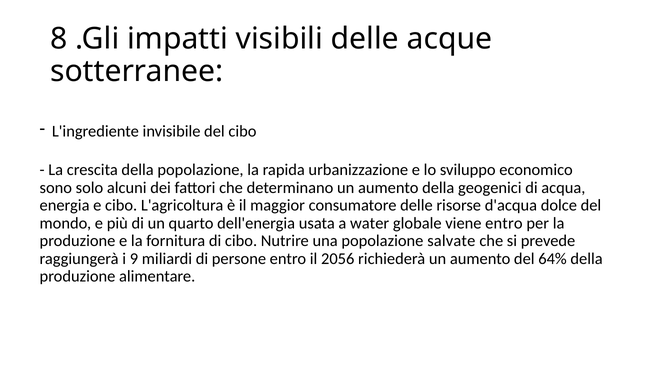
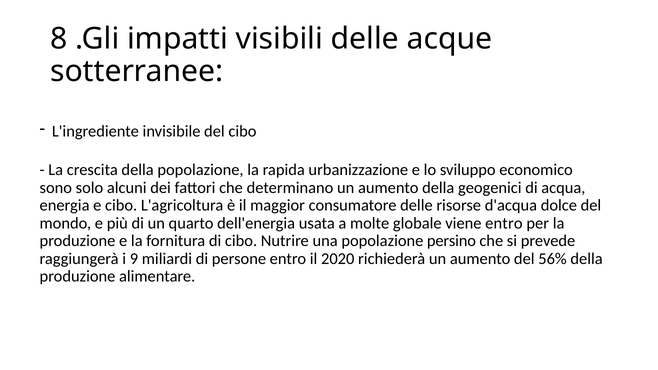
water: water -> molte (370, 223)
salvate: salvate -> persino (451, 241)
2056: 2056 -> 2020 (338, 259)
64%: 64% -> 56% (553, 259)
